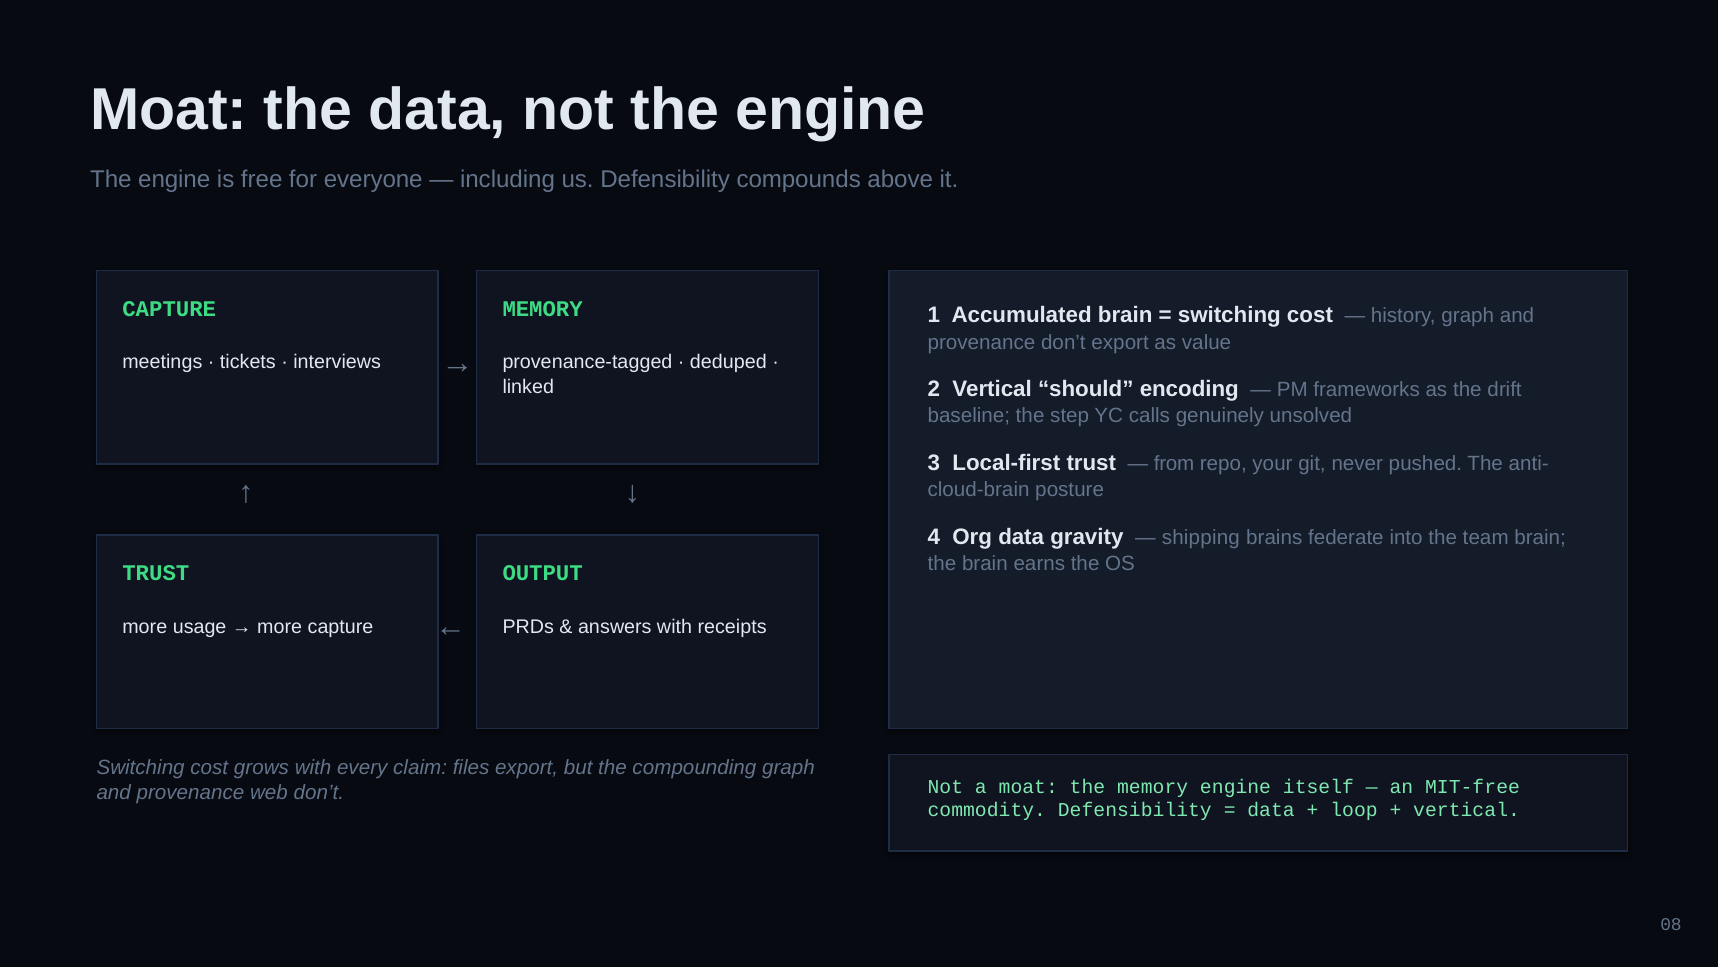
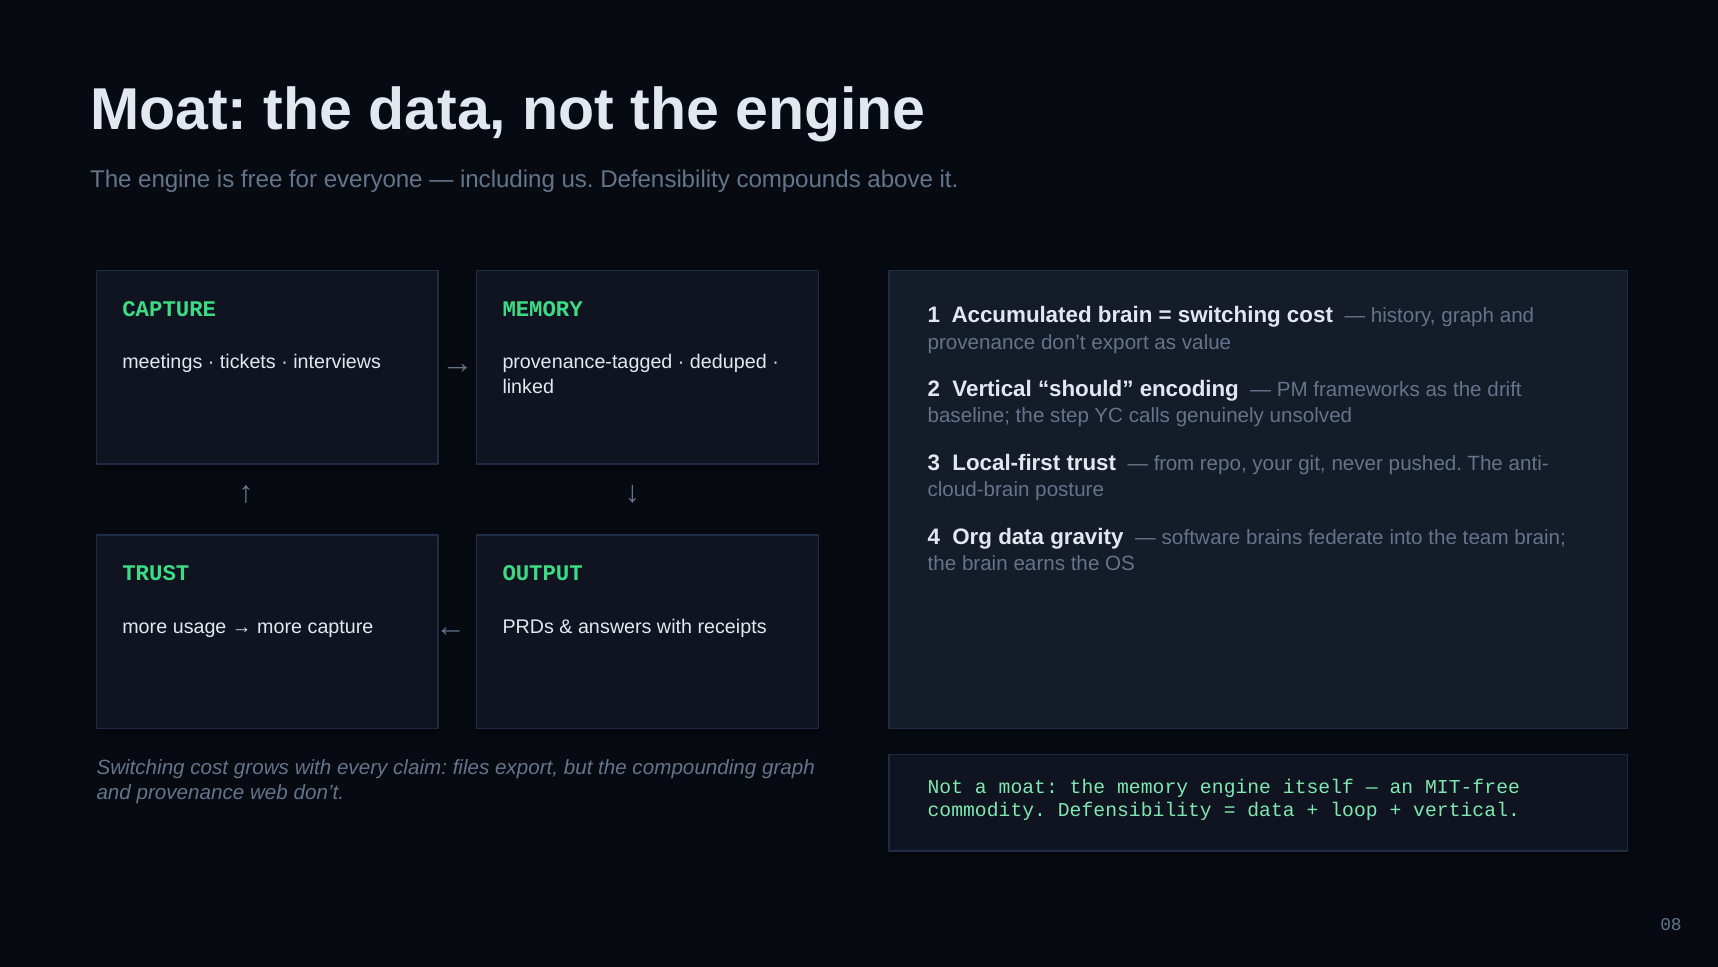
shipping: shipping -> software (1201, 537)
